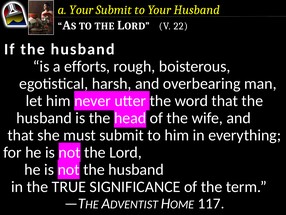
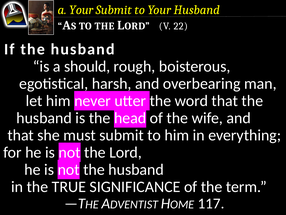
efforts: efforts -> should (87, 66)
